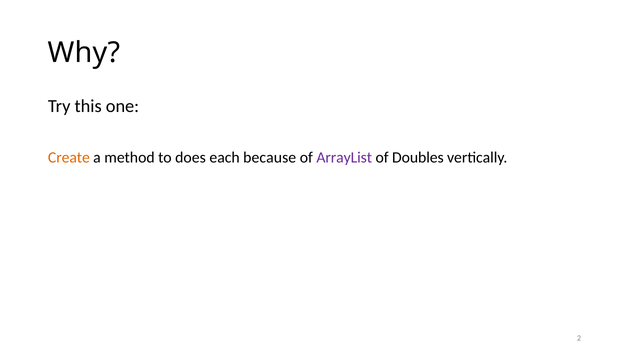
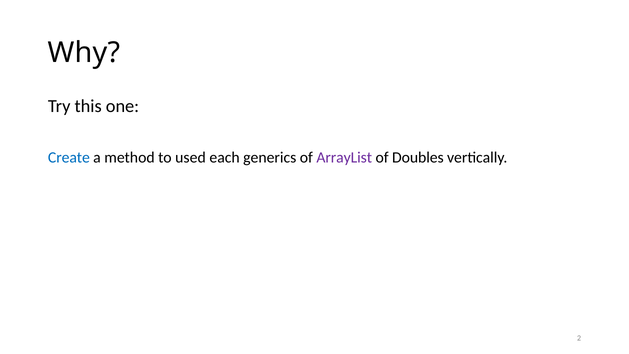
Create colour: orange -> blue (69, 158)
does: does -> used (191, 158)
because: because -> generics (270, 158)
